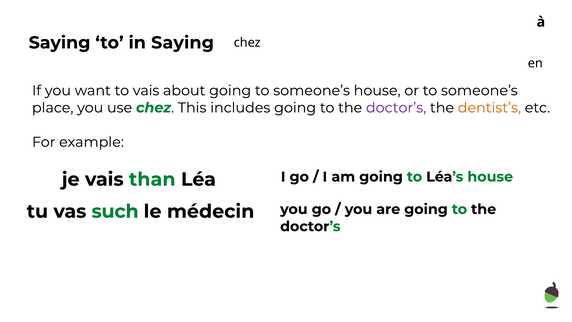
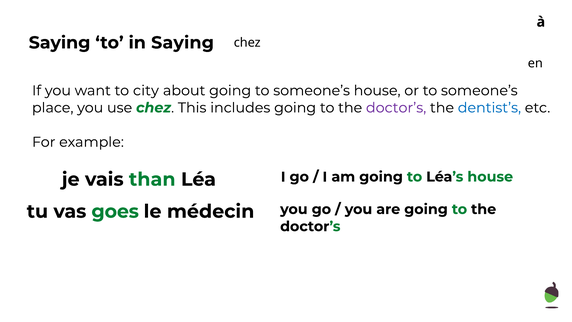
to vais: vais -> city (146, 91)
dentist’s colour: orange -> blue (489, 108)
such: such -> goes (115, 211)
